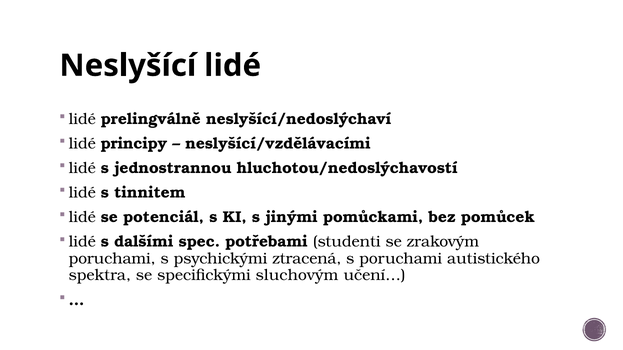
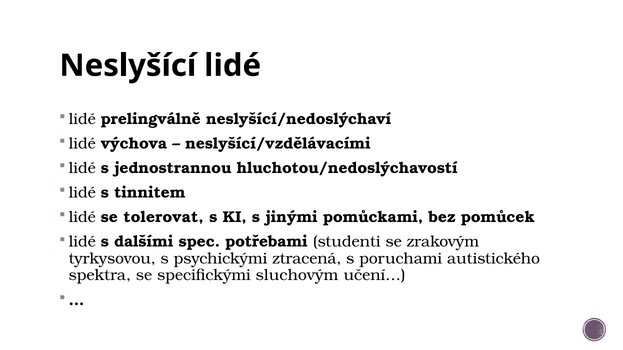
principy: principy -> výchova (134, 144)
potenciál: potenciál -> tolerovat (164, 217)
poruchami: poruchami -> tyrkysovou (112, 259)
